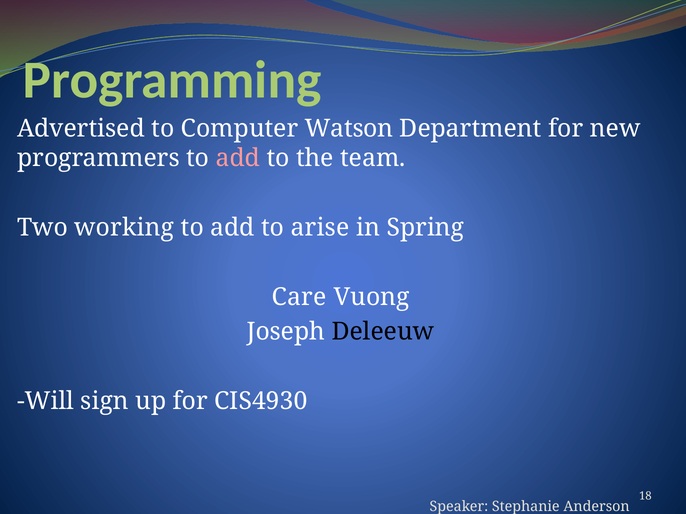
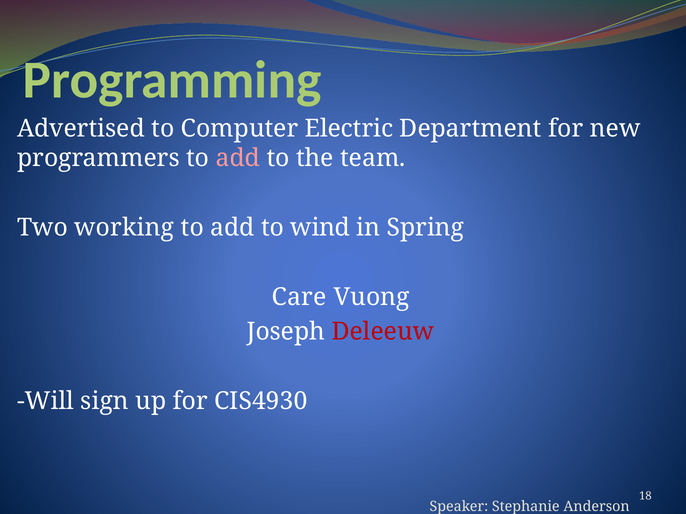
Watson: Watson -> Electric (349, 129)
arise: arise -> wind (320, 228)
Deleeuw colour: black -> red (383, 332)
